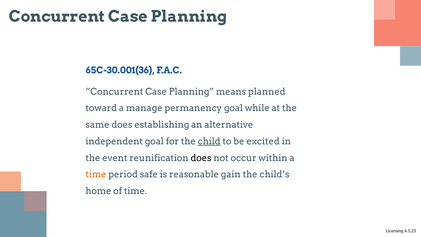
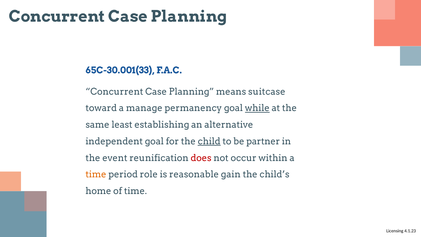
65C-30.001(36: 65C-30.001(36 -> 65C-30.001(33 (120, 71)
planned: planned -> suitcase (267, 92)
while underline: none -> present (257, 108)
same does: does -> least (122, 125)
excited: excited -> partner (263, 141)
does colour: black -> red (201, 158)
safe: safe -> role (149, 174)
